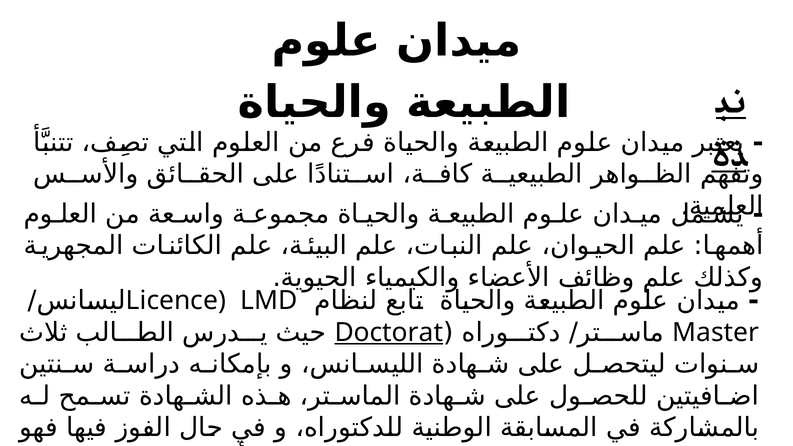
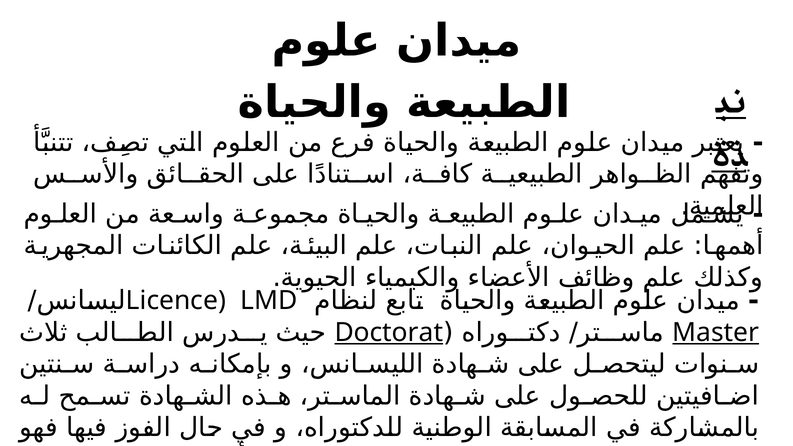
Master underline: none -> present (716, 332)
